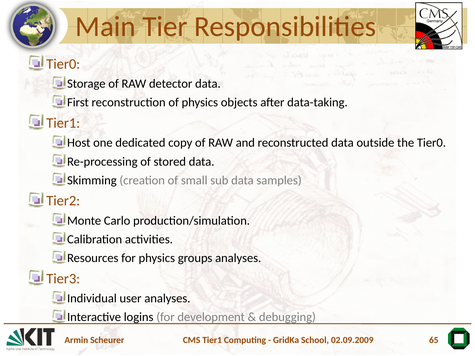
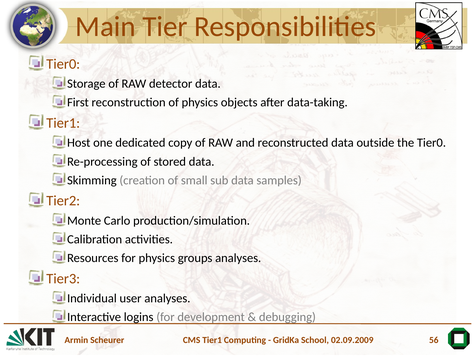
65: 65 -> 56 (434, 340)
